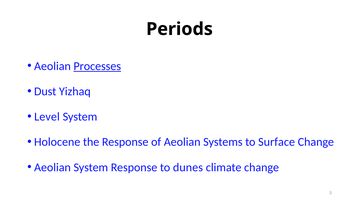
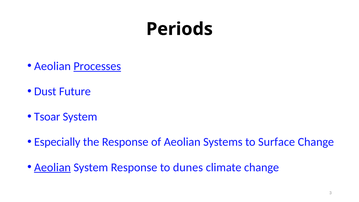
Yizhaq: Yizhaq -> Future (75, 91)
Level: Level -> Tsoar (47, 117)
Holocene: Holocene -> Especially (57, 142)
Aeolian underline: none -> present (52, 167)
